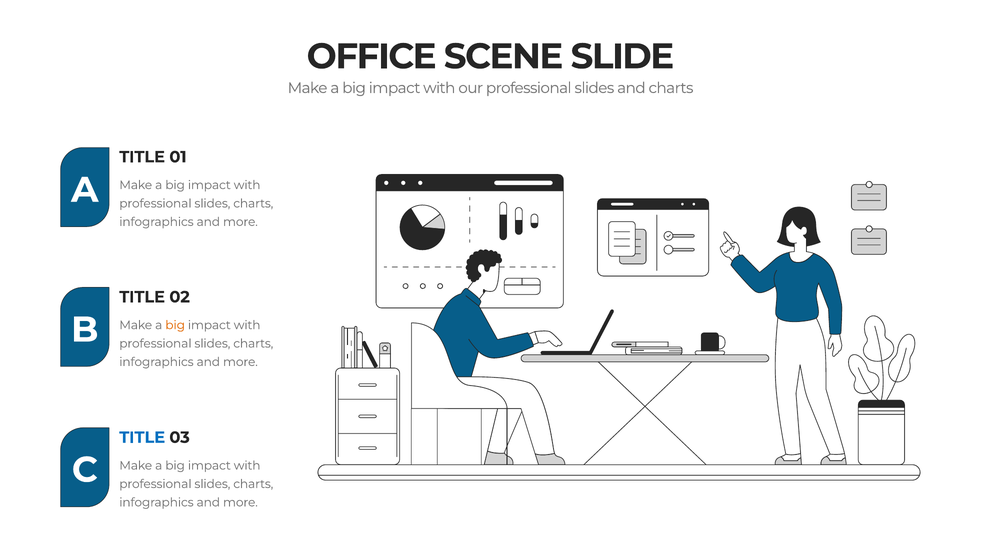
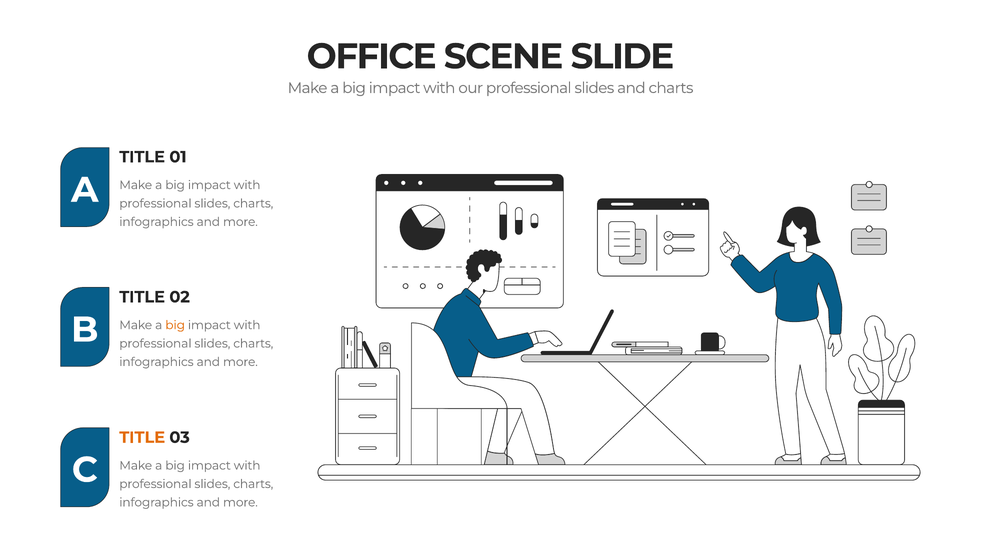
TITLE colour: blue -> orange (142, 437)
